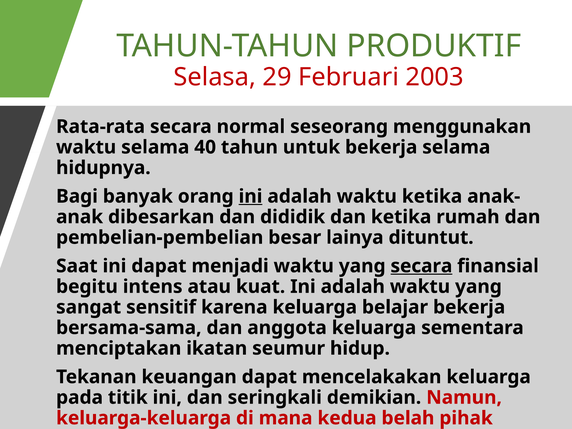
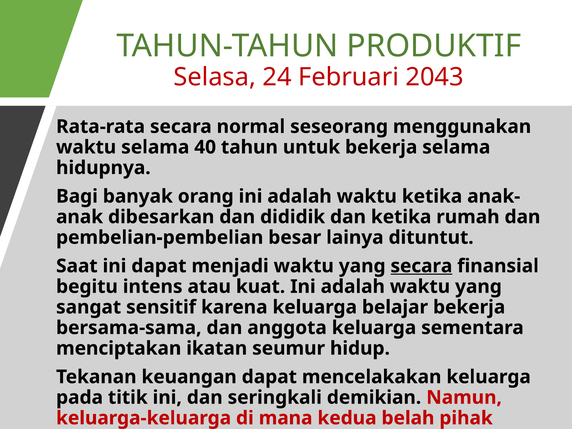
29: 29 -> 24 (277, 77)
2003: 2003 -> 2043 (435, 77)
ini underline: present -> none (251, 196)
